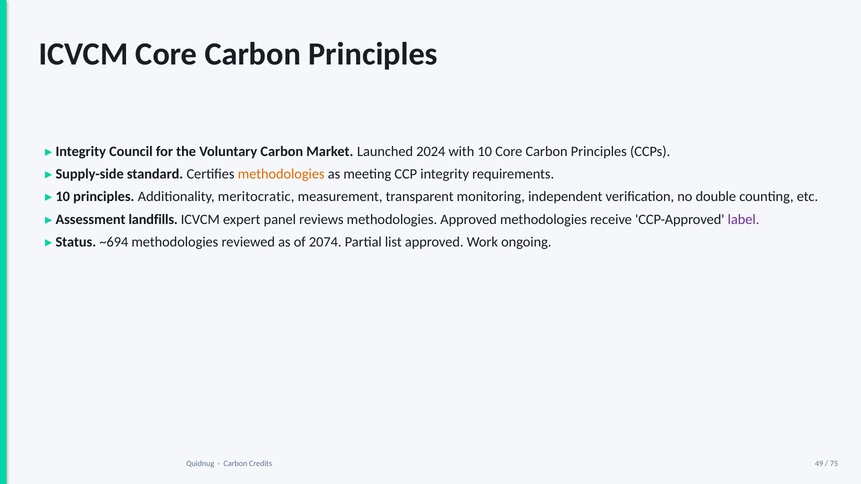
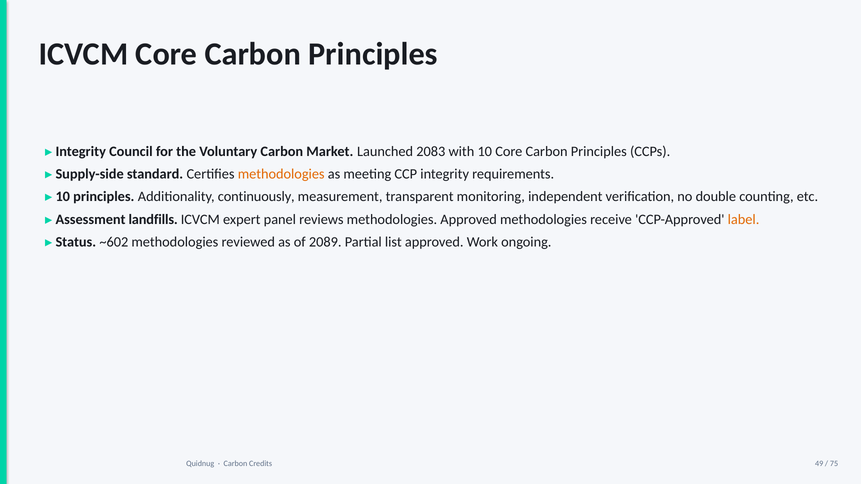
2024: 2024 -> 2083 (431, 152)
meritocratic: meritocratic -> continuously (256, 197)
label colour: purple -> orange (744, 219)
~694: ~694 -> ~602 (114, 242)
2074: 2074 -> 2089 (325, 242)
